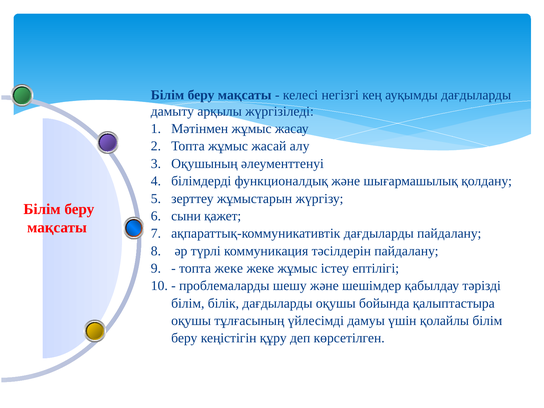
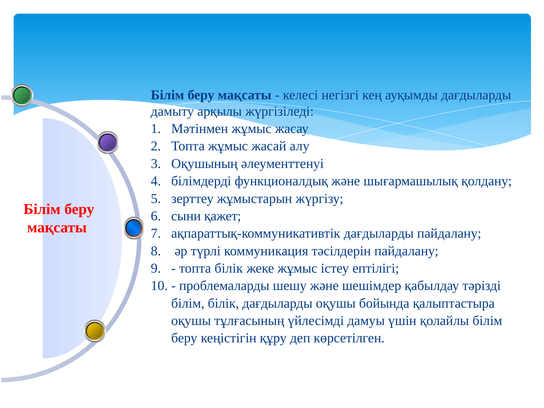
топта жеке: жеке -> білік (229, 268)
